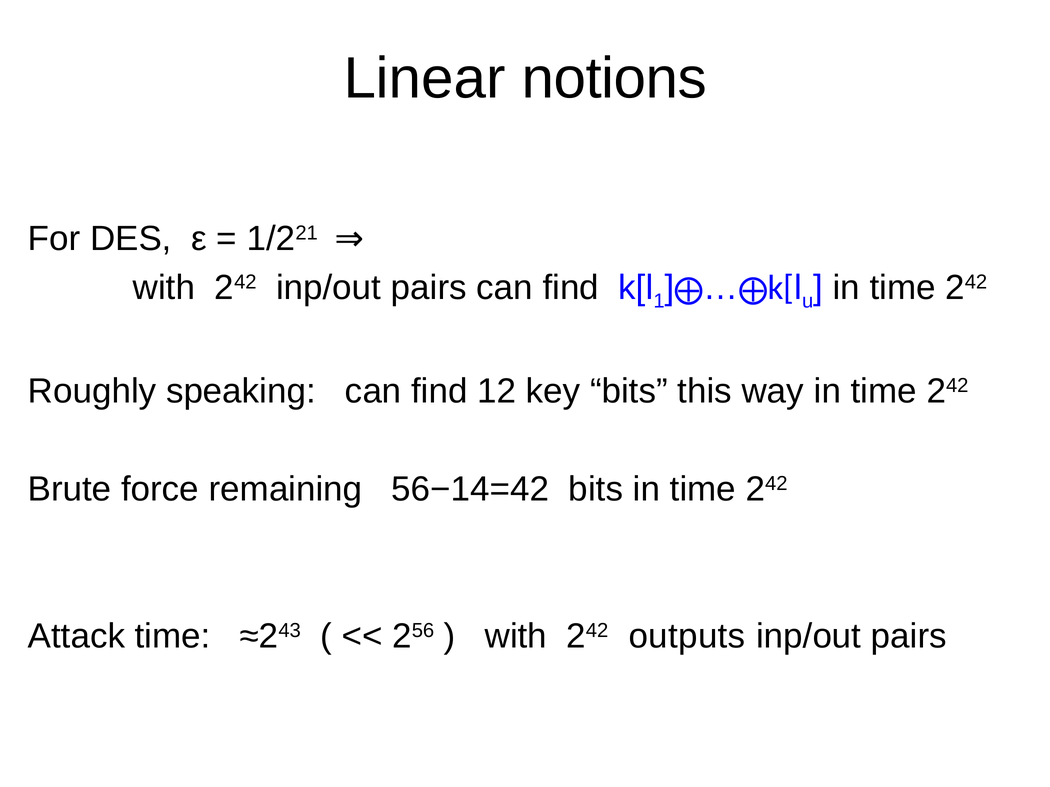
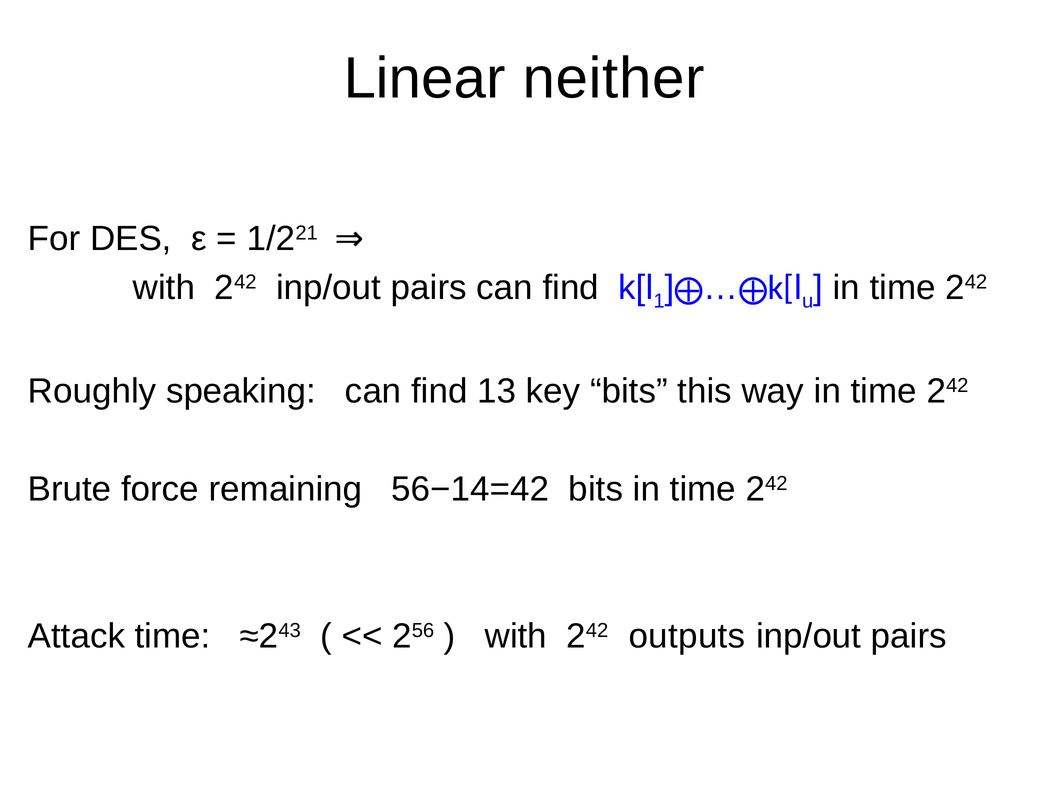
notions: notions -> neither (614, 78)
12: 12 -> 13 (497, 391)
